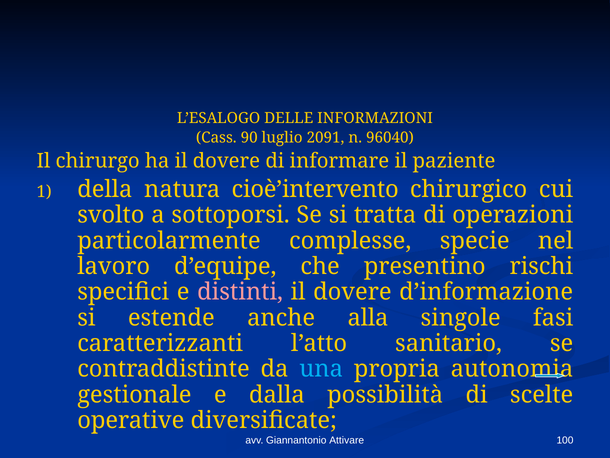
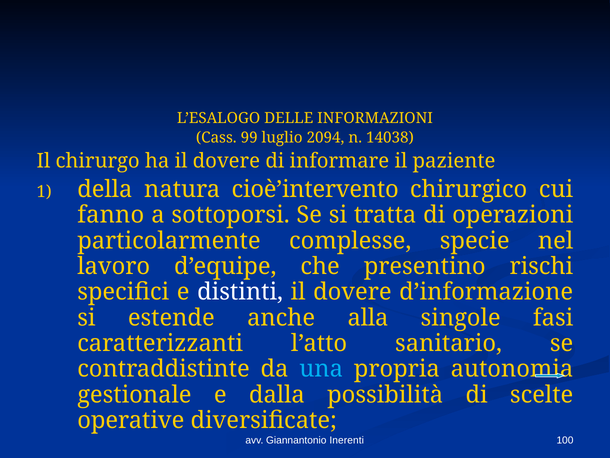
90: 90 -> 99 (249, 137)
2091: 2091 -> 2094 (325, 137)
96040: 96040 -> 14038 (390, 137)
svolto: svolto -> fanno (111, 215)
distinti colour: pink -> white (240, 292)
Attivare: Attivare -> Inerenti (347, 440)
